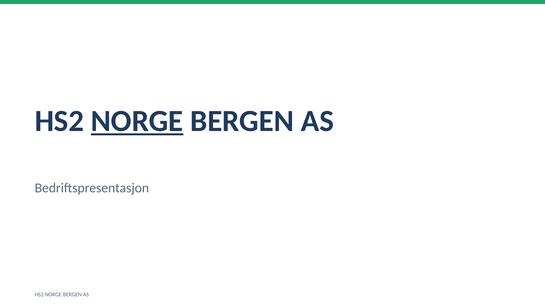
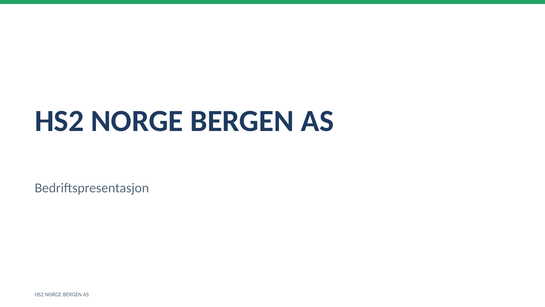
NORGE underline: present -> none (137, 121)
